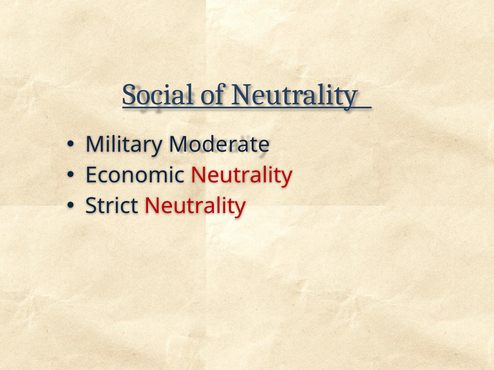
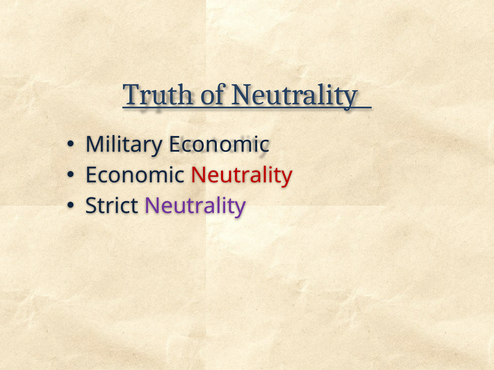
Social: Social -> Truth (158, 95)
Military Moderate: Moderate -> Economic (219, 145)
Neutrality colour: red -> purple (195, 206)
